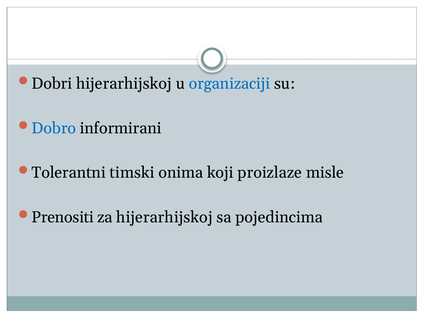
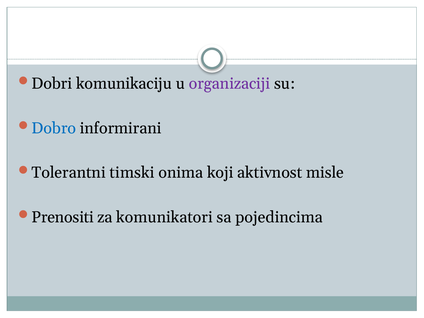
Dobri hijerarhijskoj: hijerarhijskoj -> komunikaciju (124, 84)
organizaciji colour: blue -> purple (230, 84)
proizlaze: proizlaze -> aktivnost (270, 173)
za hijerarhijskoj: hijerarhijskoj -> komunikatori (165, 217)
